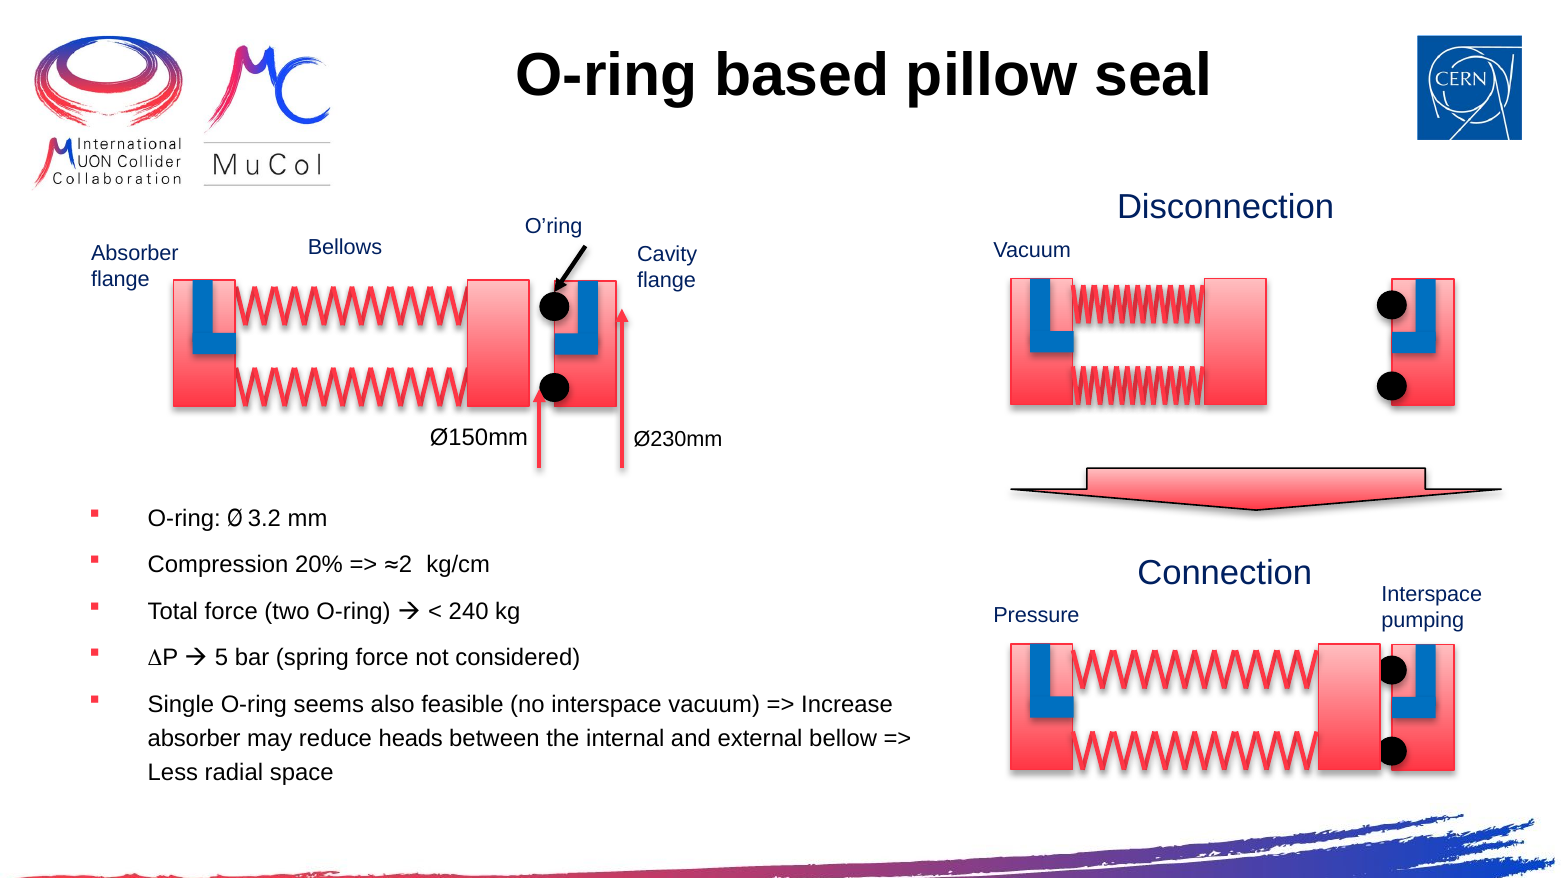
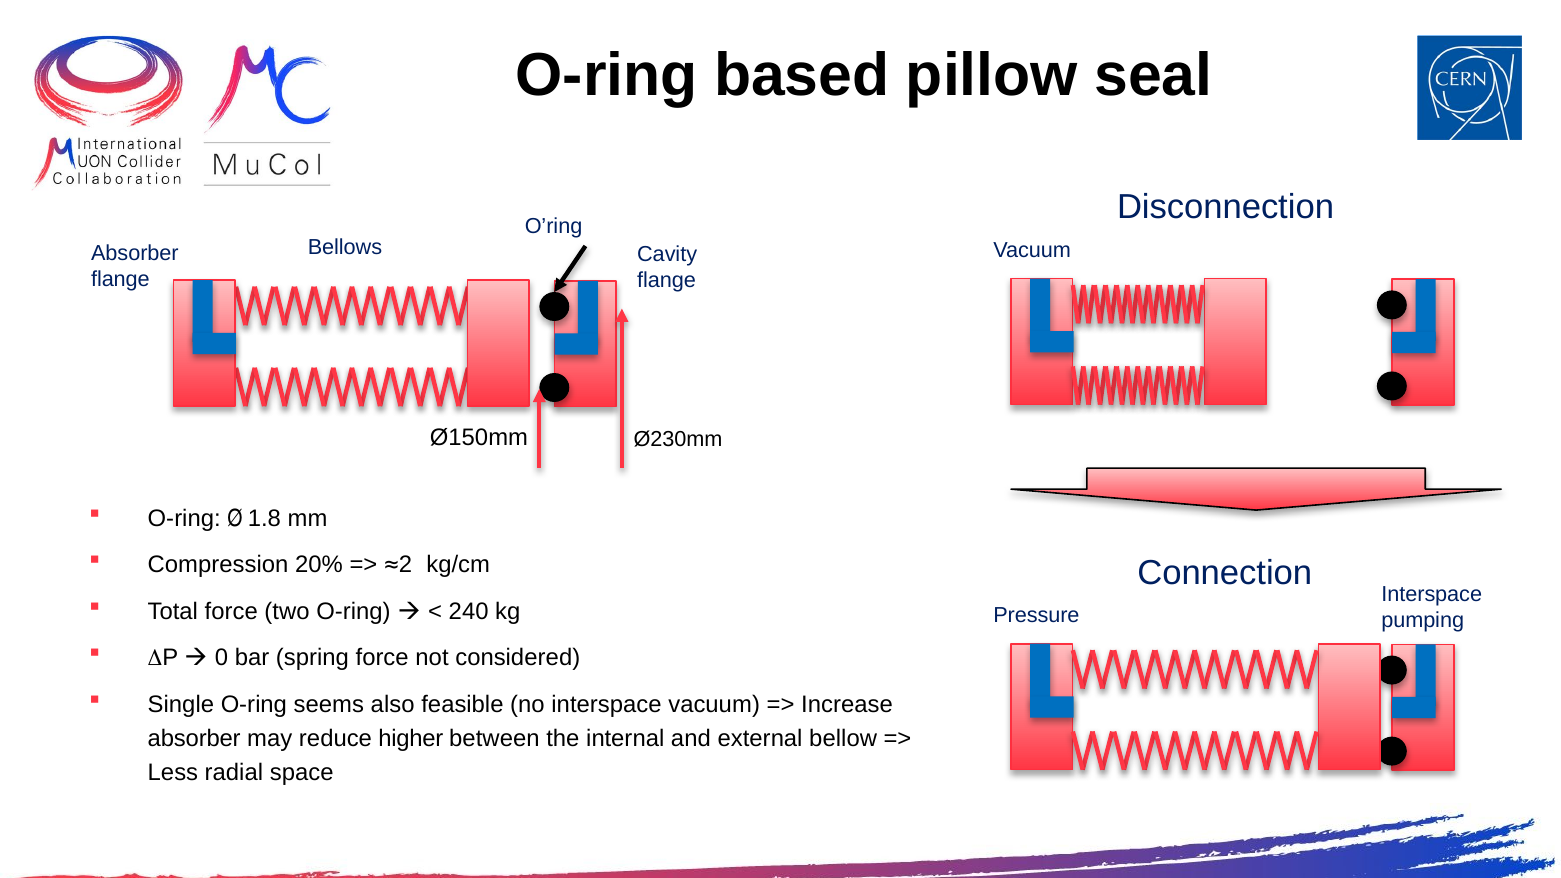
3.2: 3.2 -> 1.8 (264, 518)
5: 5 -> 0 (221, 658)
heads: heads -> higher (411, 739)
